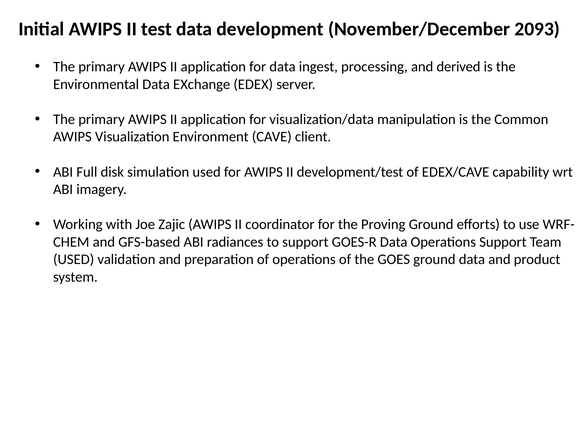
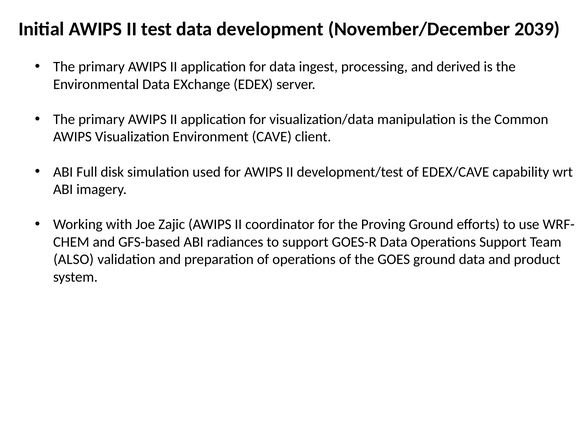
2093: 2093 -> 2039 (537, 29)
USED: USED -> ALSO (74, 259)
